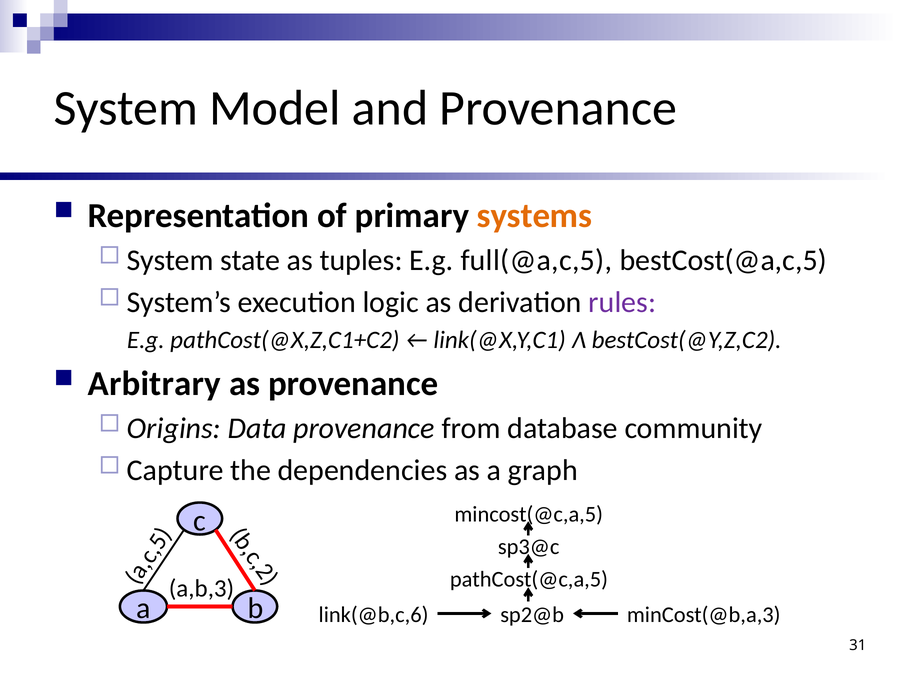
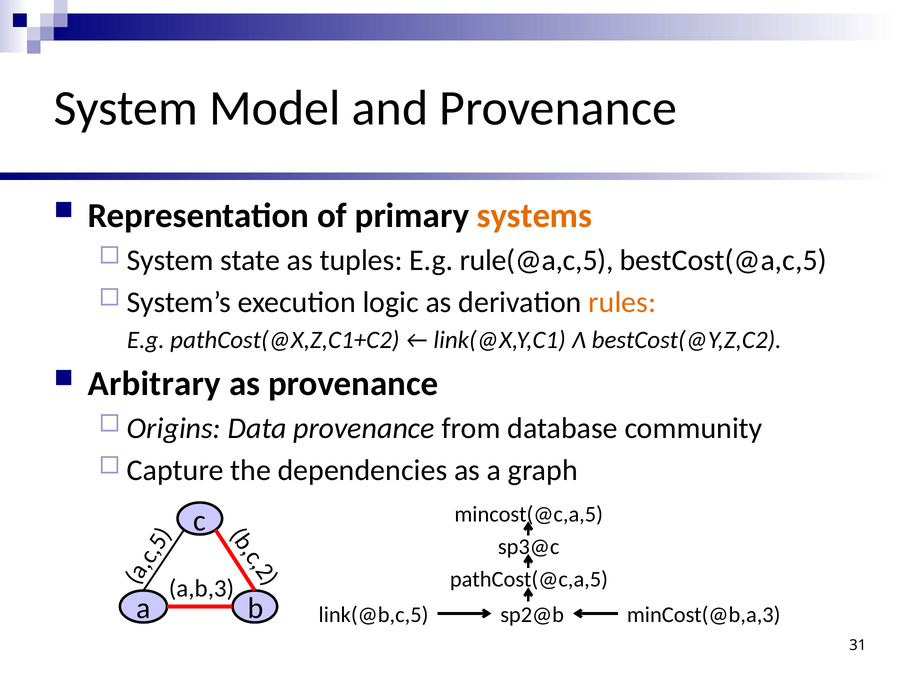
full(@a,c,5: full(@a,c,5 -> rule(@a,c,5 (537, 260)
rules colour: purple -> orange (622, 302)
link(@b,c,6: link(@b,c,6 -> link(@b,c,5 (374, 614)
